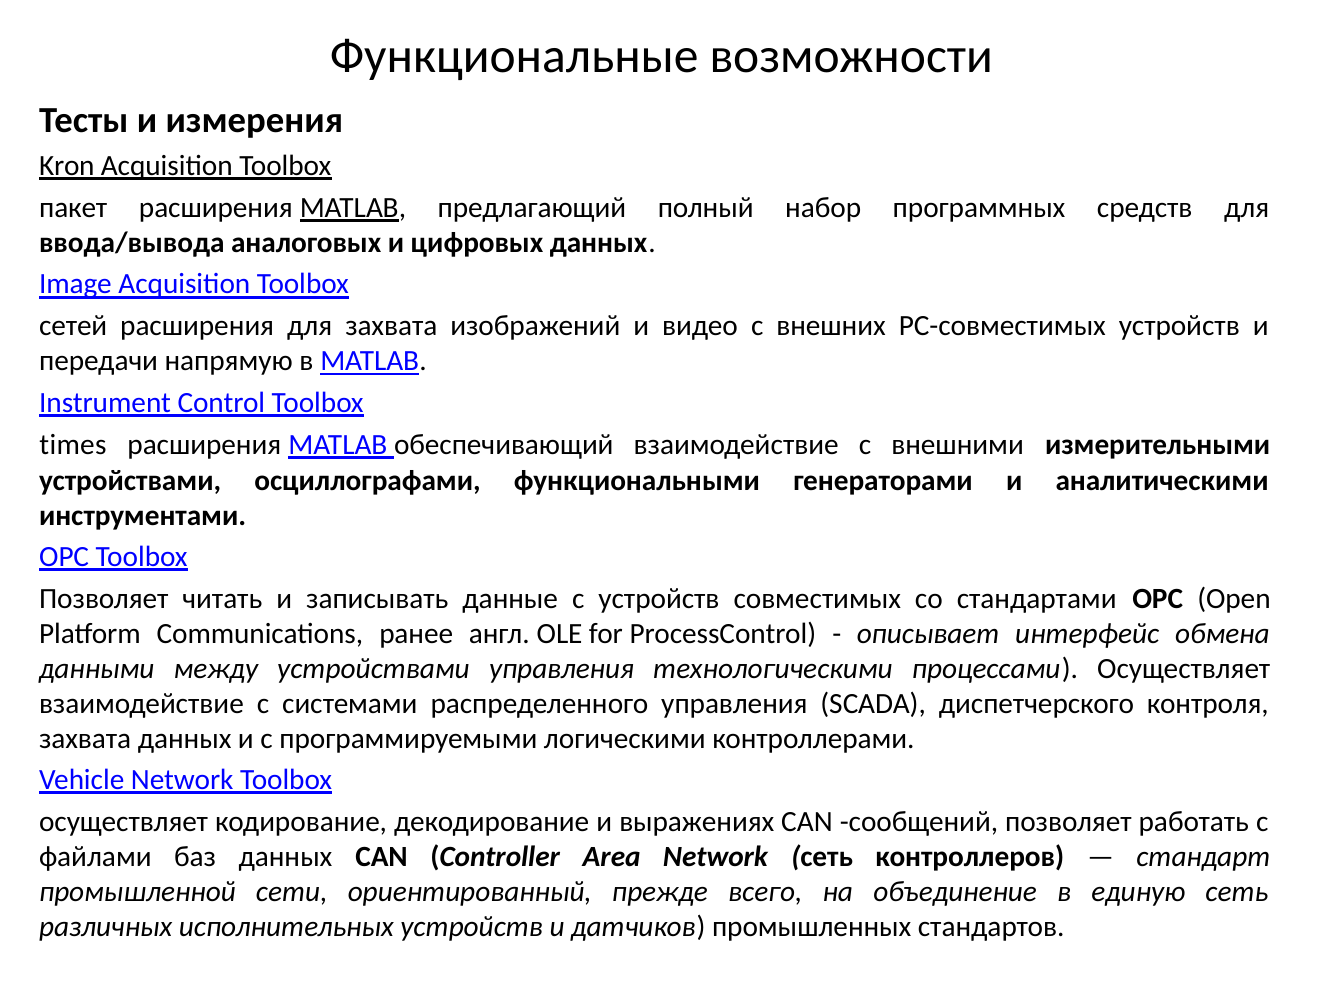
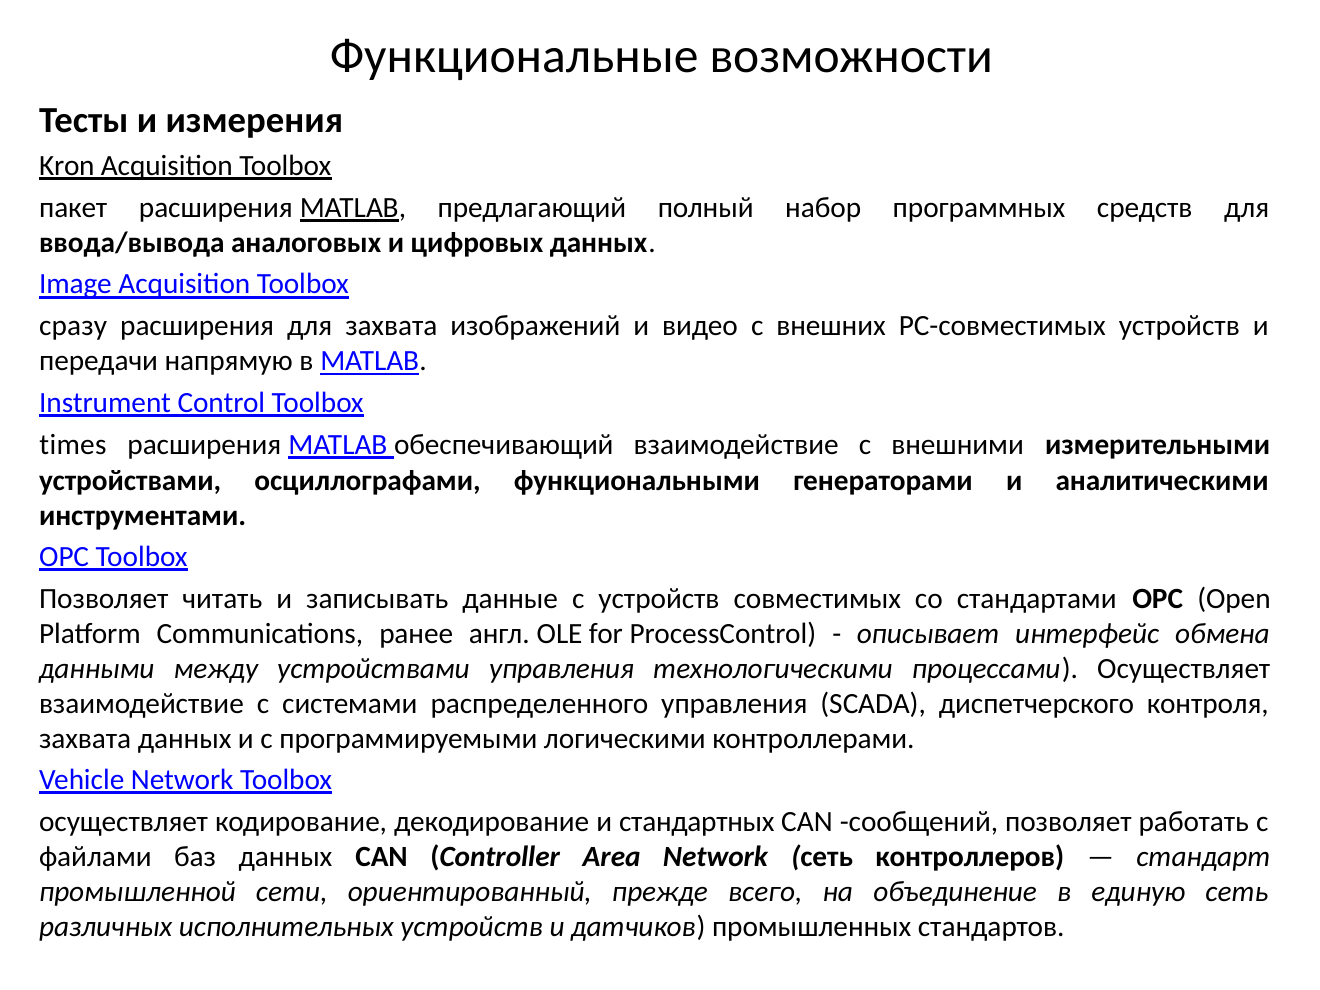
сетей: сетей -> сразу (73, 326)
выражениях: выражениях -> стандартных (697, 822)
